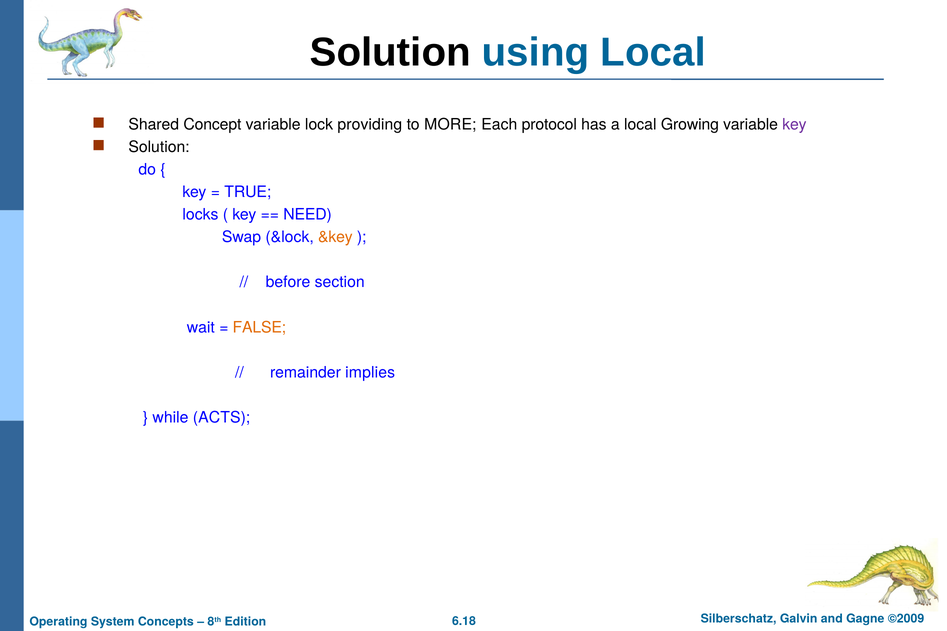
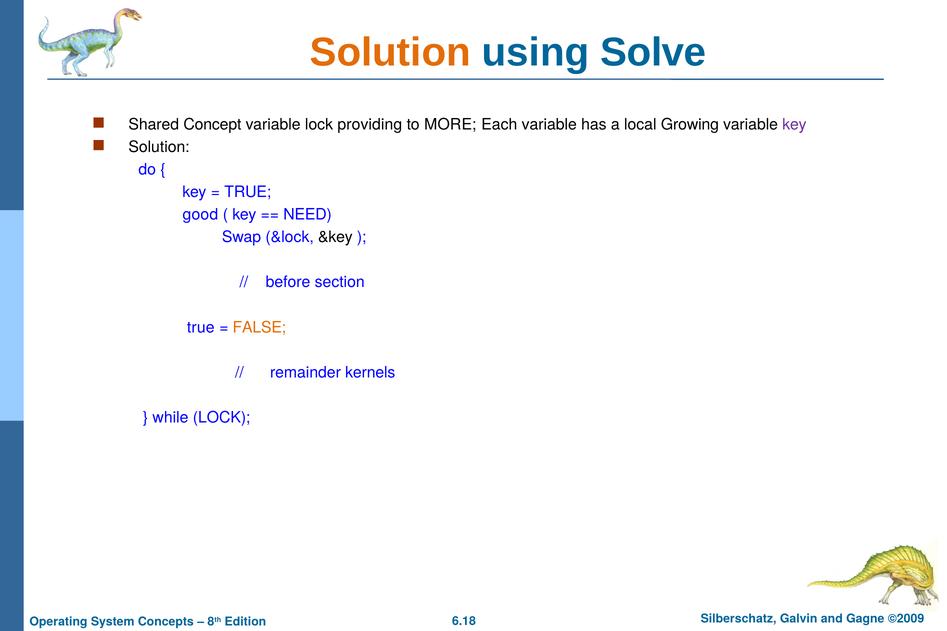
Solution colour: black -> orange (390, 53)
using Local: Local -> Solve (653, 53)
Each protocol: protocol -> variable (549, 124)
locks: locks -> good (200, 215)
&key colour: orange -> black (335, 237)
wait: wait -> true (201, 328)
implies: implies -> kernels (370, 373)
while ACTS: ACTS -> LOCK (222, 418)
